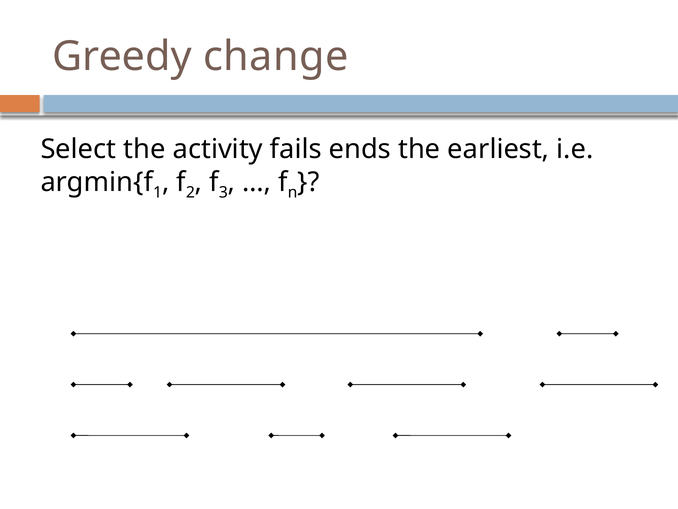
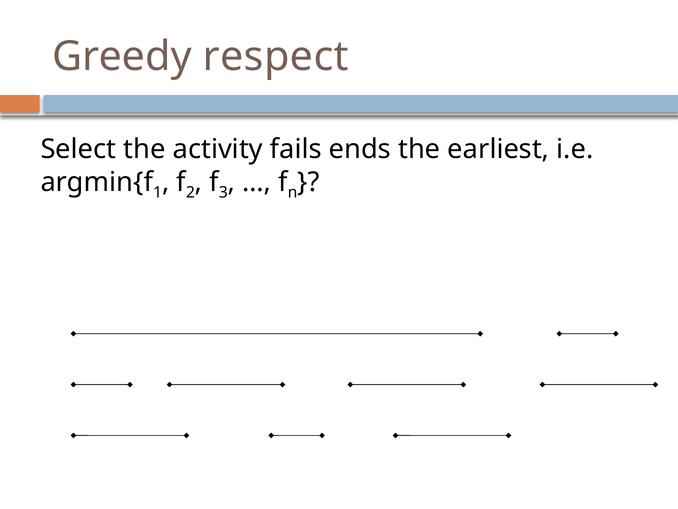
change: change -> respect (276, 57)
